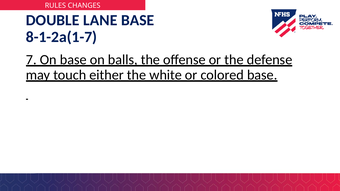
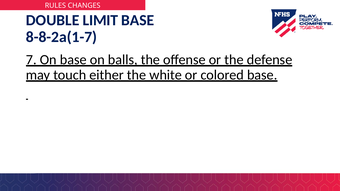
LANE: LANE -> LIMIT (100, 20)
8-1-2a(1-7: 8-1-2a(1-7 -> 8-8-2a(1-7 (61, 37)
